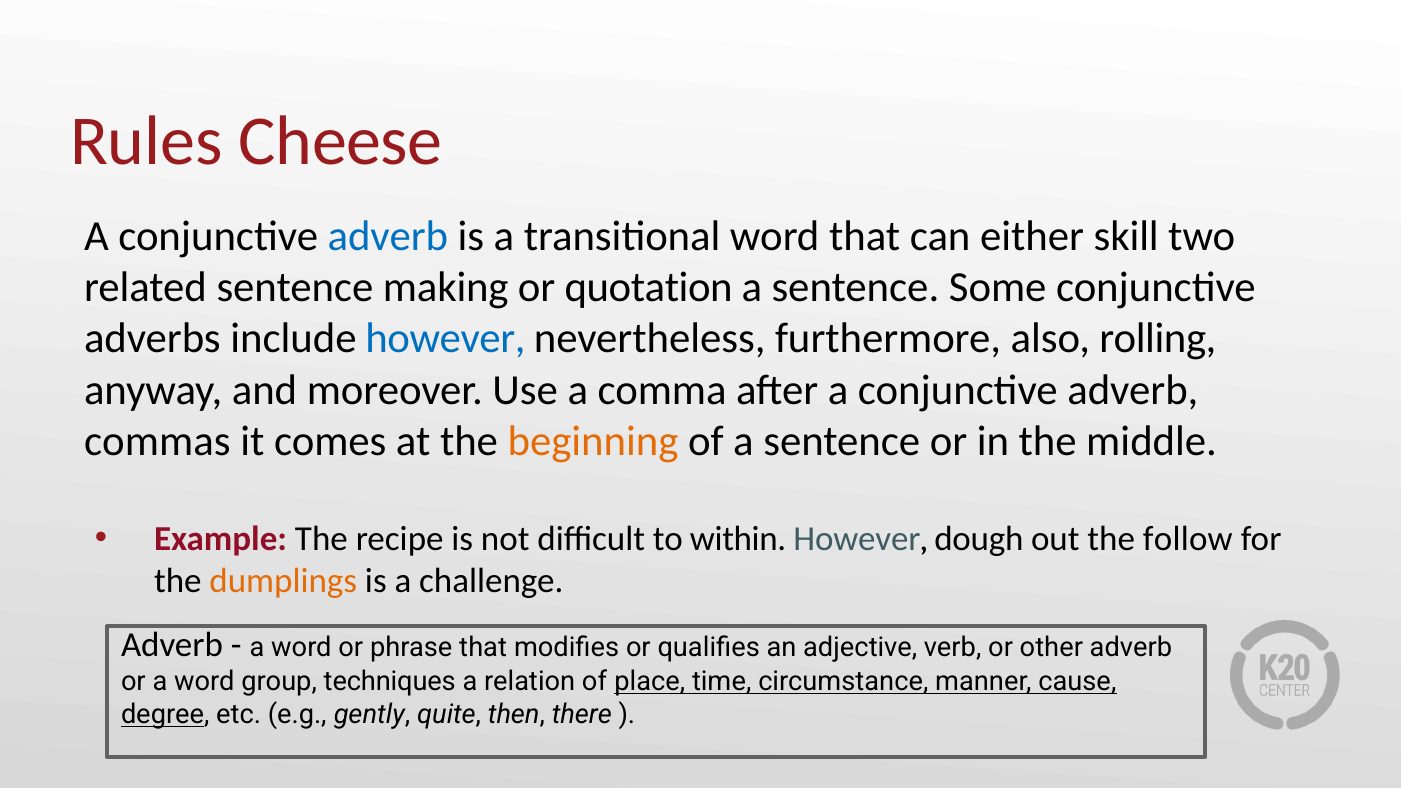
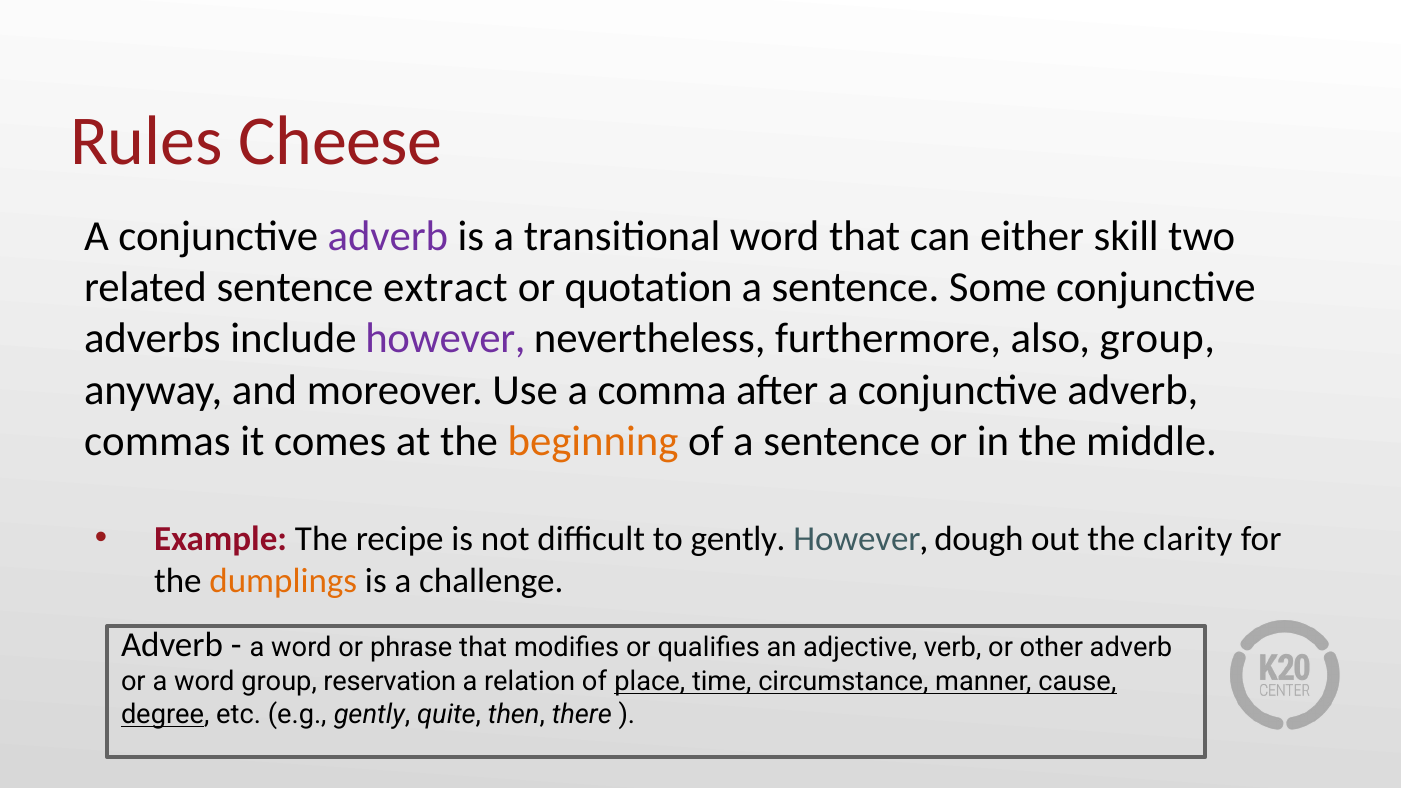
adverb colour: blue -> purple (388, 236)
making: making -> extract (445, 288)
however colour: blue -> purple (445, 339)
also rolling: rolling -> group (1157, 339)
to within: within -> gently (738, 539)
follow: follow -> clarity (1188, 539)
techniques: techniques -> reservation (390, 682)
